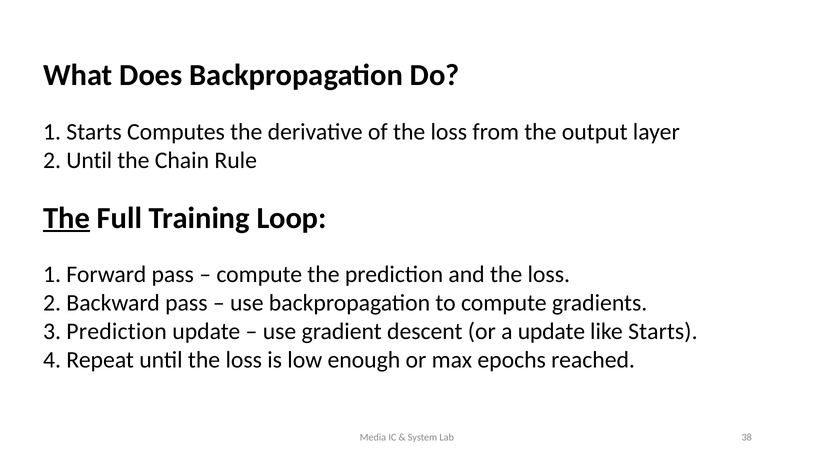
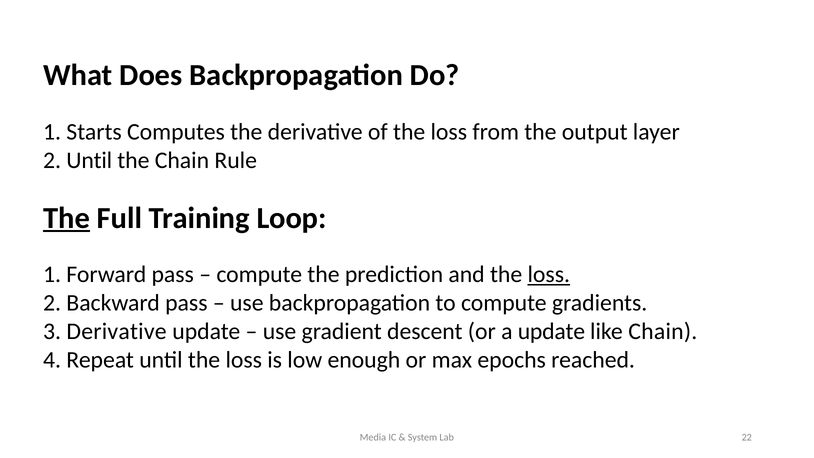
loss underline: none -> present (549, 274)
3 Prediction: Prediction -> Derivative (117, 331)
like Starts: Starts -> Chain (663, 331)
38: 38 -> 22 (747, 437)
